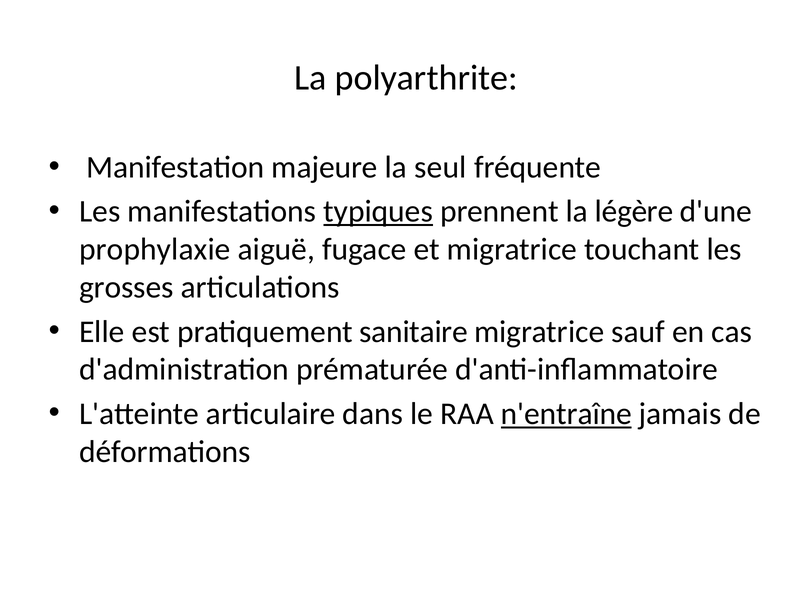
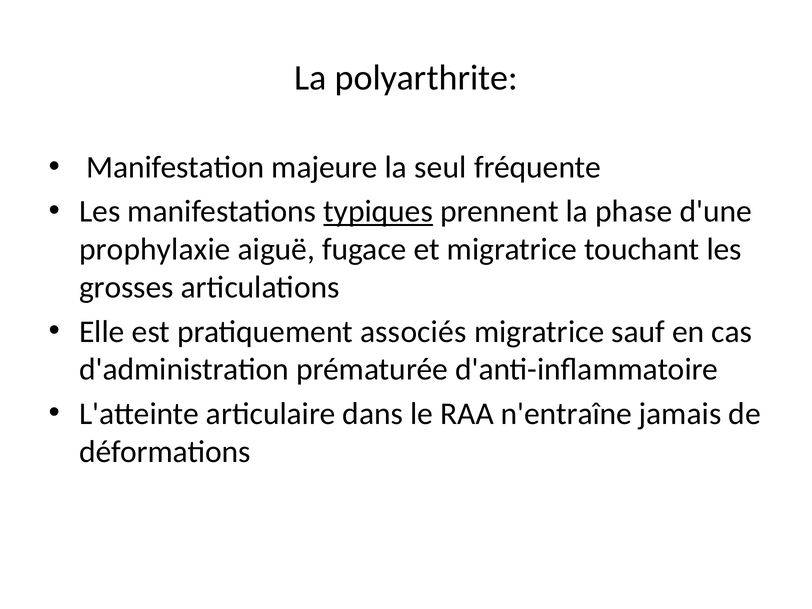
légère: légère -> phase (634, 212)
sanitaire: sanitaire -> associés (413, 332)
n'entraîne underline: present -> none (566, 414)
